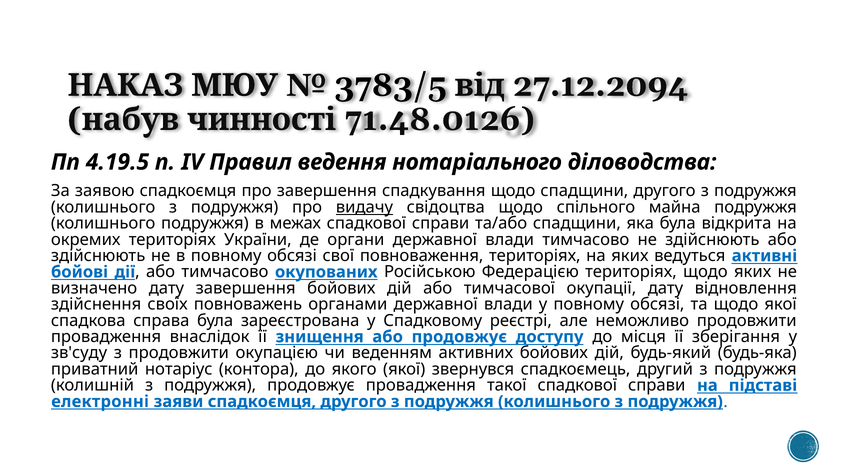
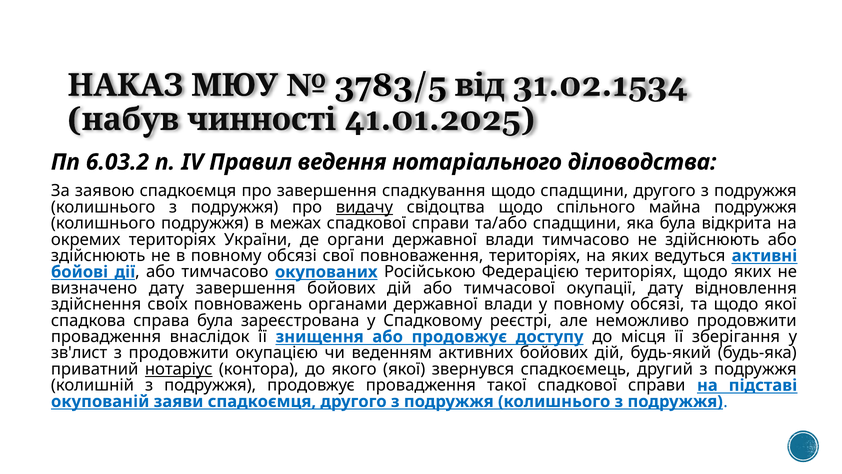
27.12.2094: 27.12.2094 -> 31.02.1534 (600, 85)
71.48.0126: 71.48.0126 -> 41.01.2025 (440, 119)
4.19.5: 4.19.5 -> 6.03.2 (117, 162)
зв'суду: зв'суду -> зв'лист (79, 353)
нотаріус underline: none -> present (179, 369)
електронні: електронні -> окупованій (100, 401)
